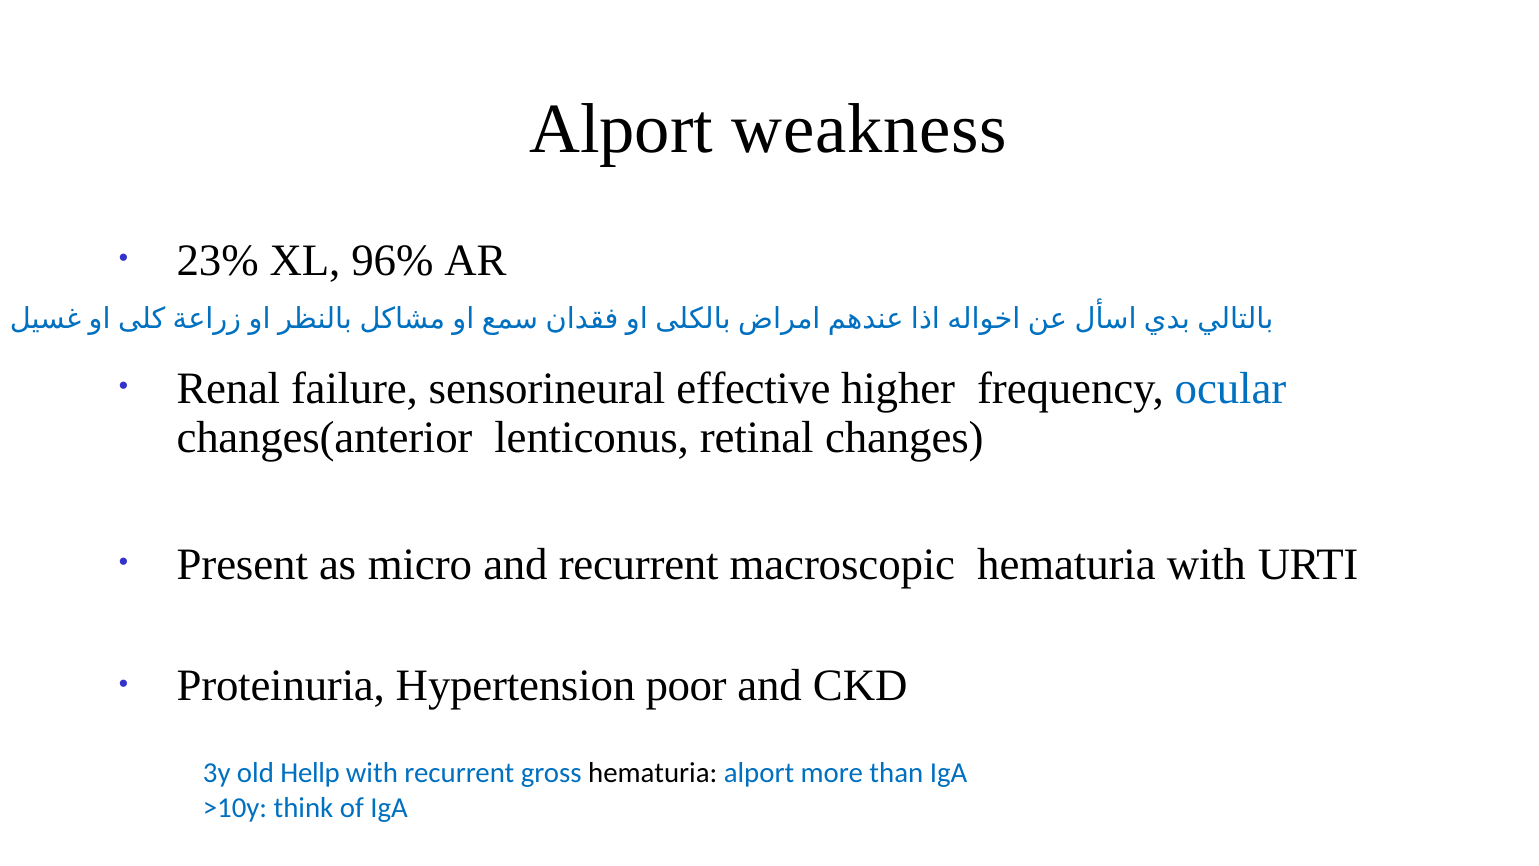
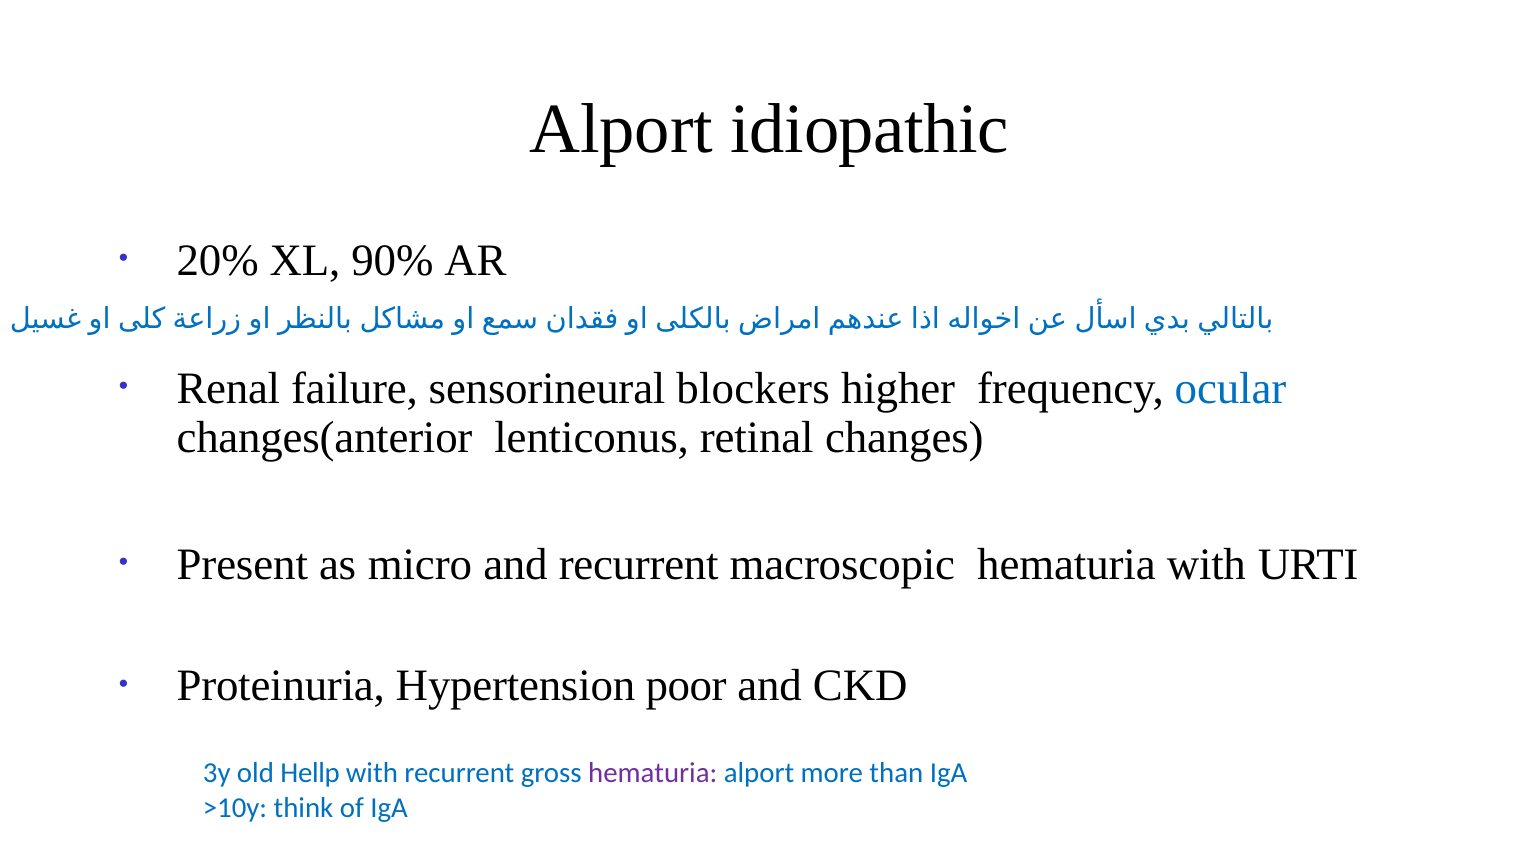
weakness: weakness -> idiopathic (870, 129)
23%: 23% -> 20% (218, 260)
96%: 96% -> 90% (392, 260)
effective: effective -> blockers (753, 389)
hematuria colour: black -> purple (653, 773)
